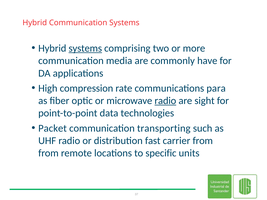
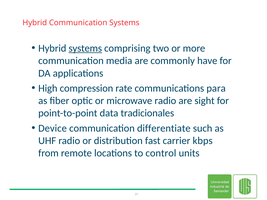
radio underline: present -> none (165, 101)
technologies: technologies -> tradicionales (147, 113)
Packet: Packet -> Device (53, 128)
transporting: transporting -> differentiate (164, 128)
carrier from: from -> kbps (203, 141)
specific: specific -> control (161, 153)
